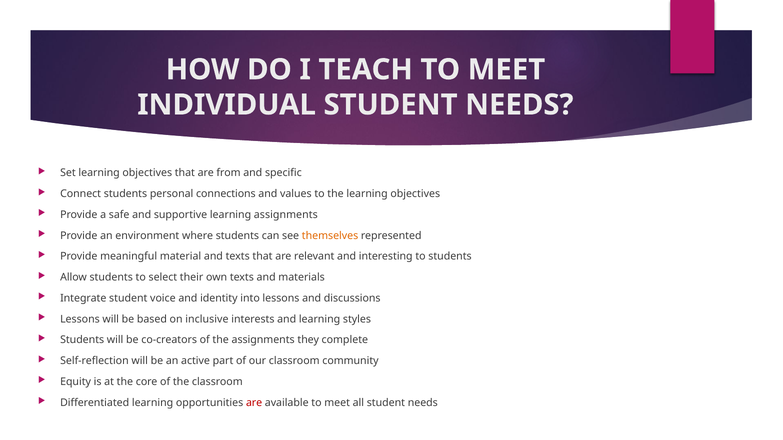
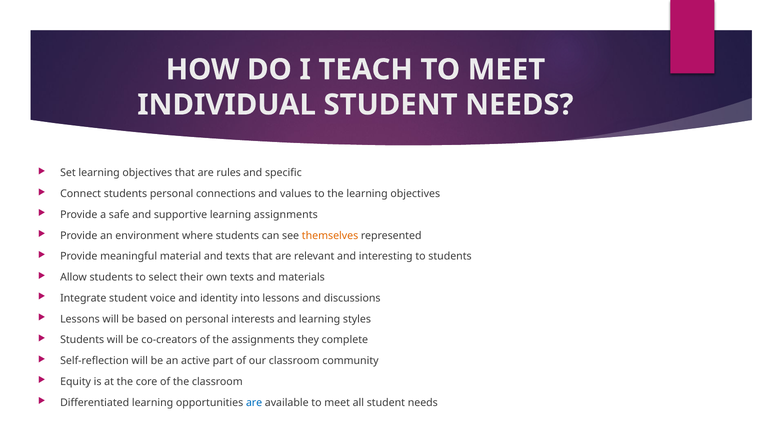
from: from -> rules (229, 173)
on inclusive: inclusive -> personal (207, 319)
are colour: red -> blue (254, 403)
